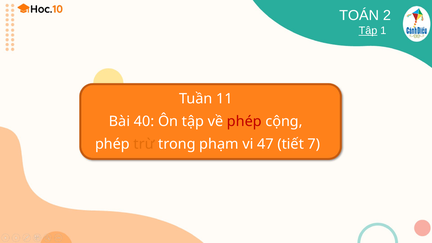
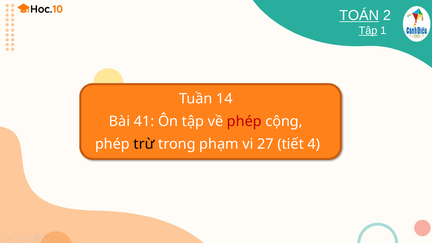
TOÁN underline: none -> present (359, 16)
11: 11 -> 14 (224, 99)
40: 40 -> 41 (144, 121)
trừ colour: orange -> black (144, 144)
47: 47 -> 27 (265, 144)
7: 7 -> 4 (314, 144)
